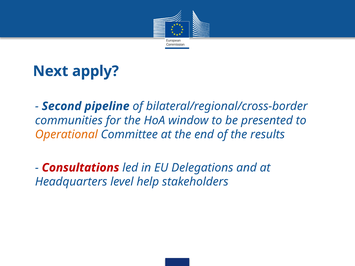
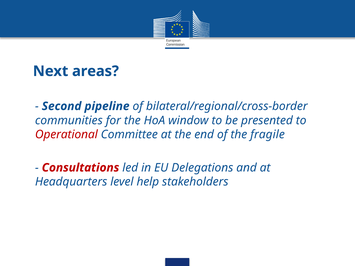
apply: apply -> areas (95, 71)
Operational colour: orange -> red (66, 135)
results: results -> fragile (268, 135)
